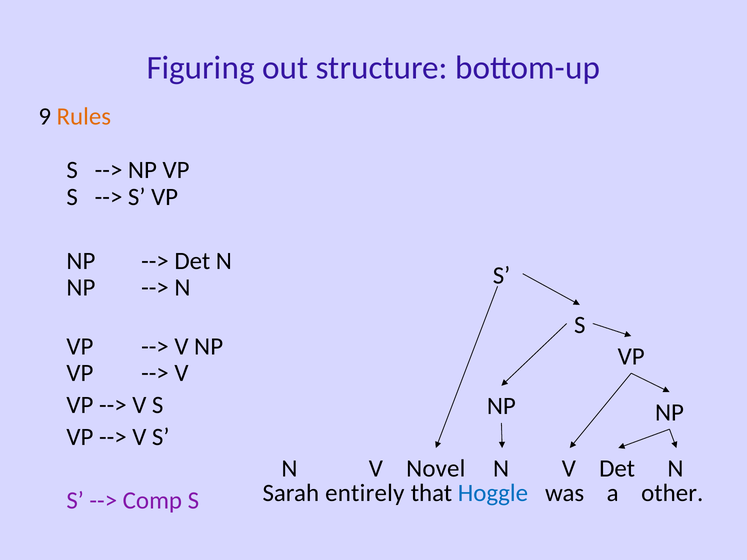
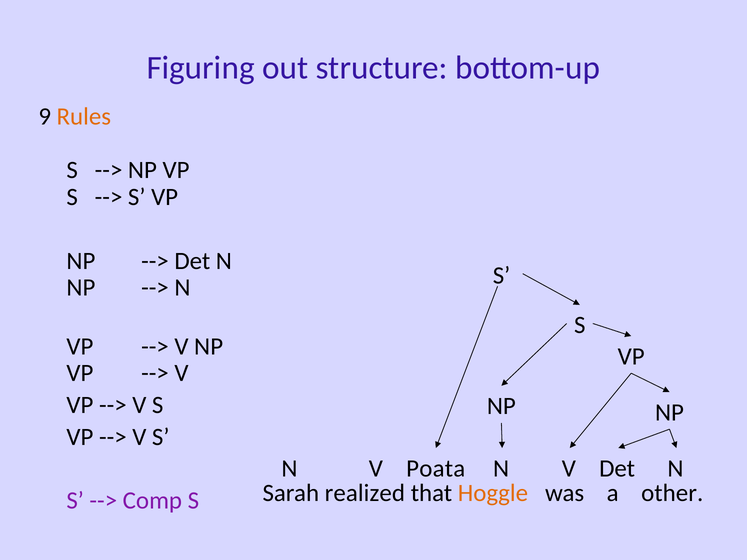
Novel: Novel -> Poata (436, 469)
entirely: entirely -> realized (365, 493)
Hoggle colour: blue -> orange (493, 493)
